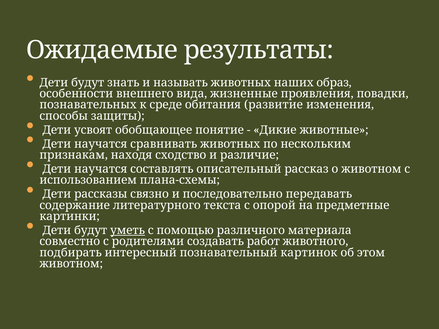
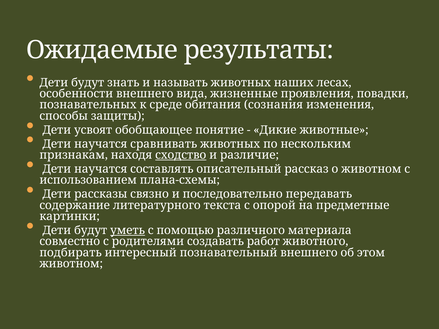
образ: образ -> лесах (334, 83)
развитие: развитие -> сознания (274, 105)
сходство underline: none -> present (181, 155)
познавательный картинок: картинок -> внешнего (309, 253)
